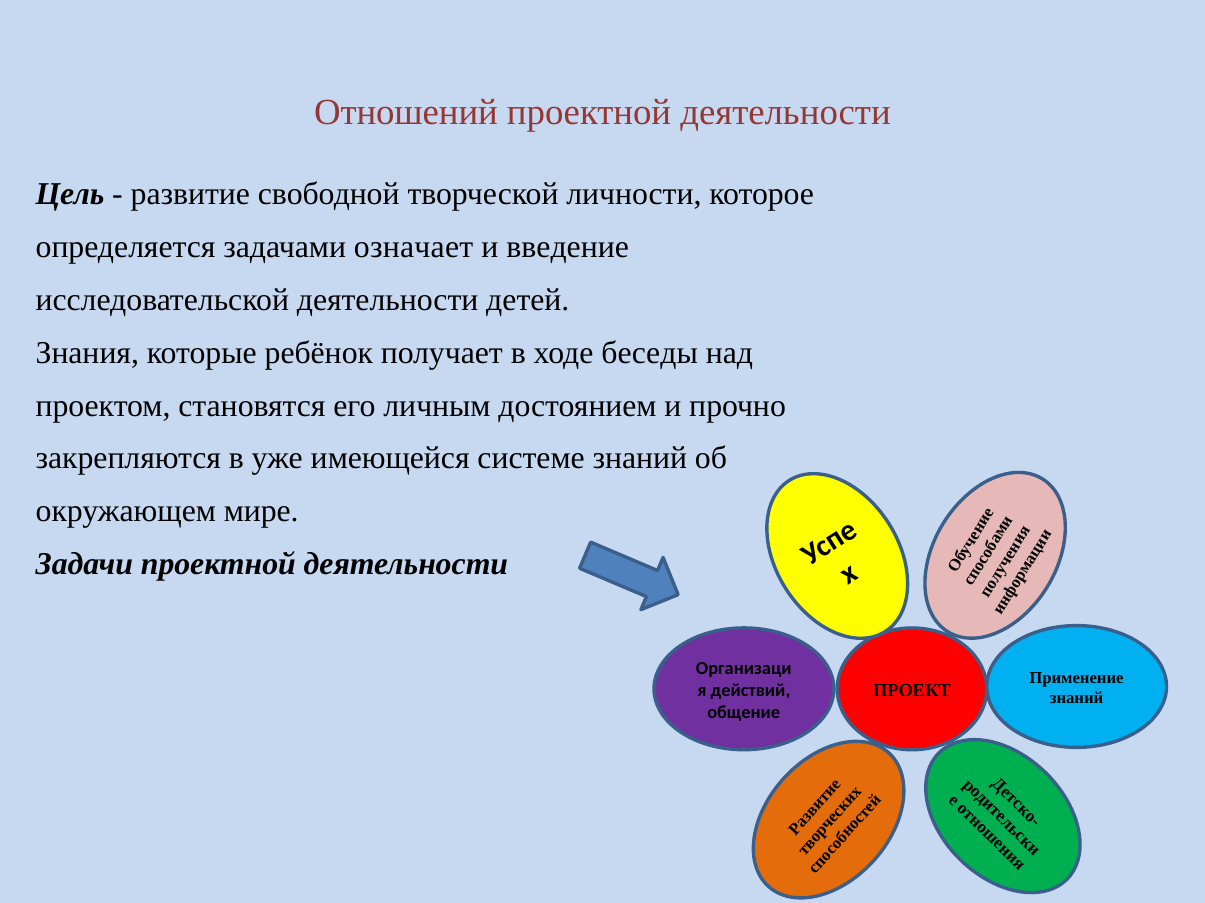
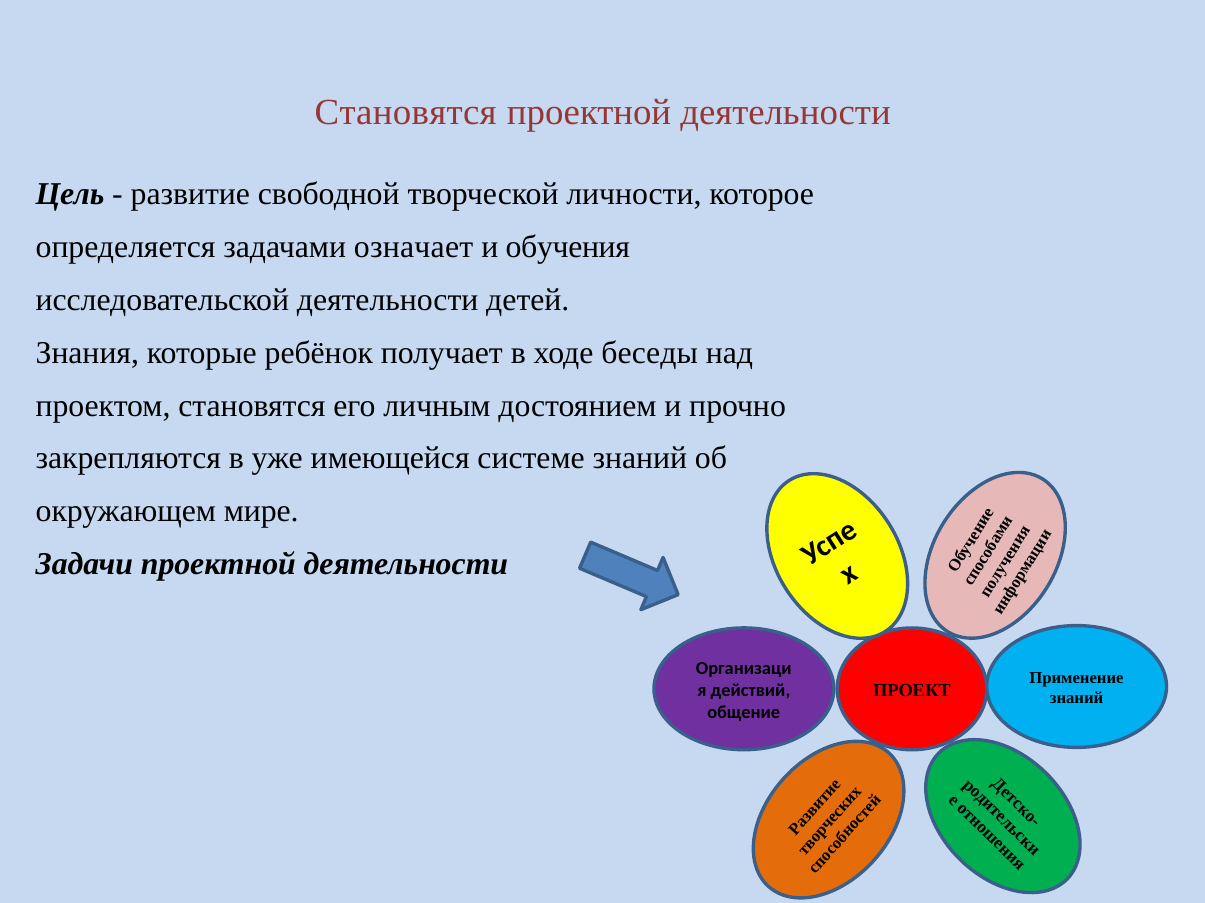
Отношений: Отношений -> Становятся (406, 113)
введение: введение -> обучения (568, 247)
